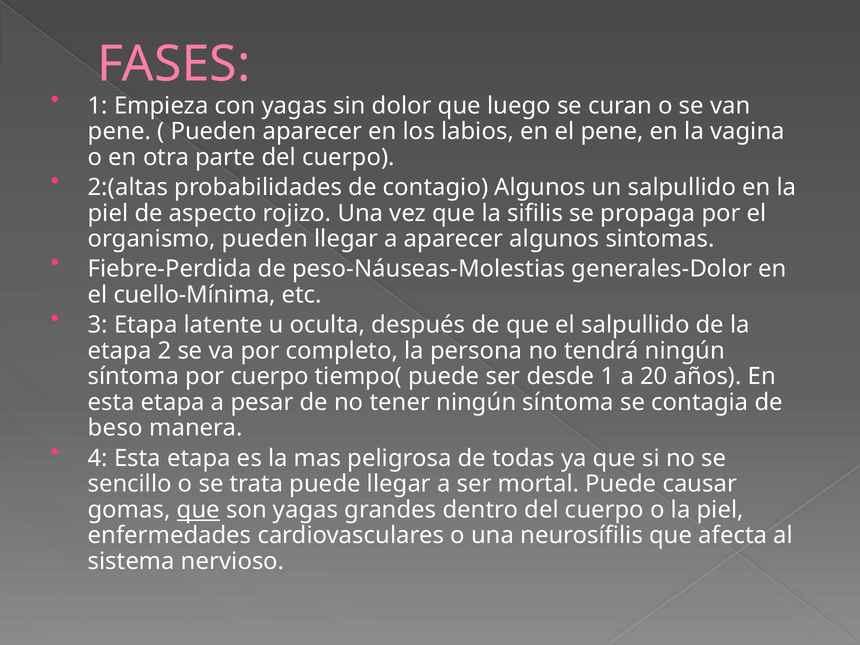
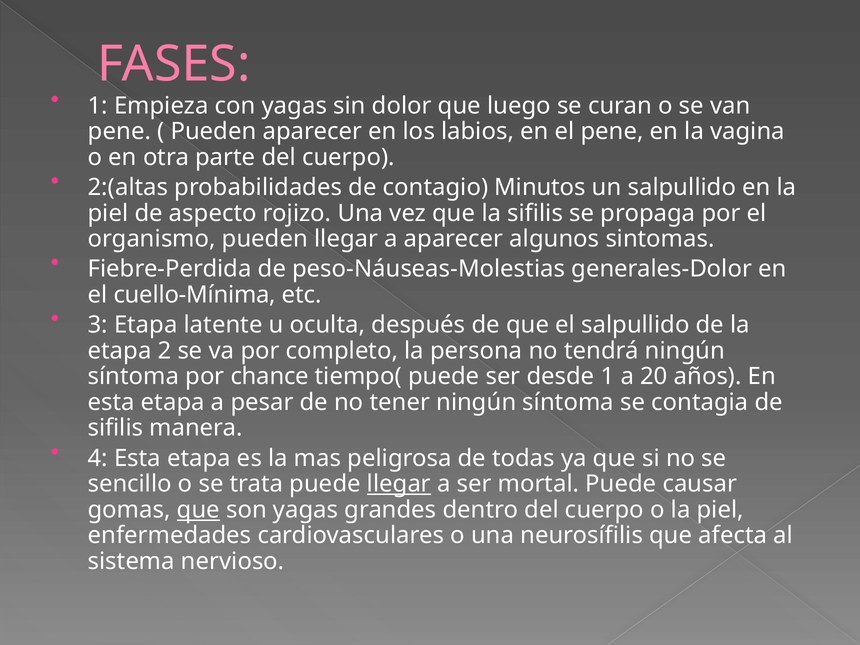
contagio Algunos: Algunos -> Minutos (540, 187)
por cuerpo: cuerpo -> chance (270, 377)
beso: beso -> sifilis (115, 428)
llegar underline: none -> present (399, 484)
